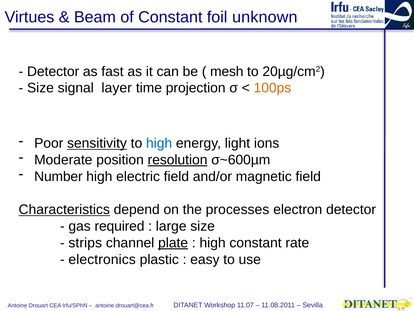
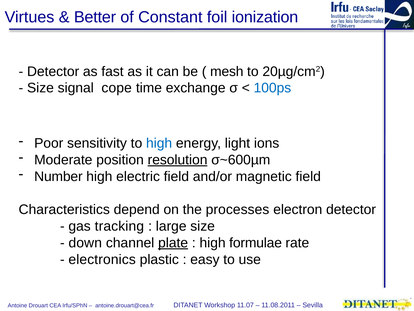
Beam: Beam -> Better (95, 17)
unknown: unknown -> ionization (265, 17)
layer: layer -> cope (117, 88)
projection: projection -> exchange (196, 88)
100ps colour: orange -> blue (272, 88)
sensitivity underline: present -> none (97, 143)
Characteristics underline: present -> none (64, 209)
required: required -> tracking (119, 226)
strips: strips -> down (85, 243)
high constant: constant -> formulae (256, 243)
